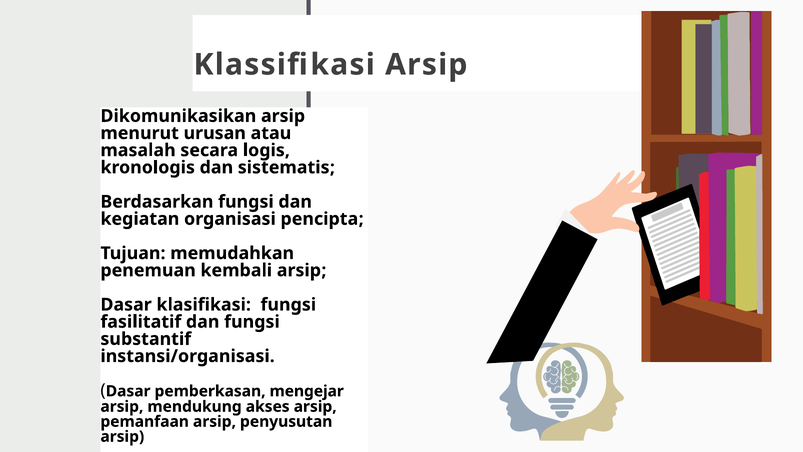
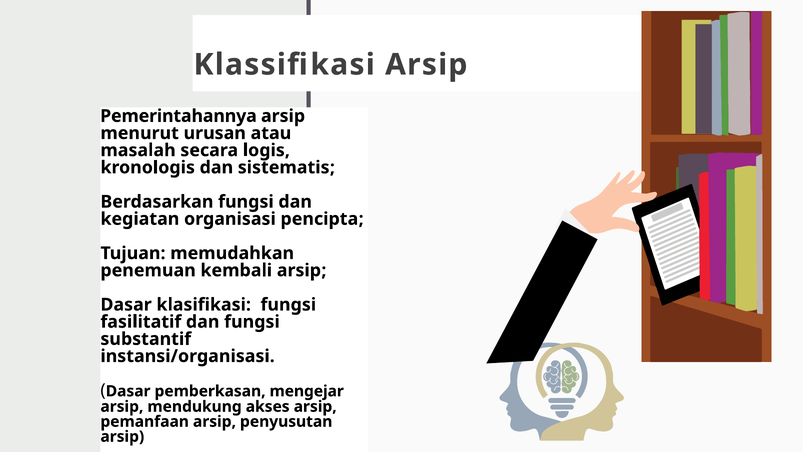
Dikomunikasikan: Dikomunikasikan -> Pemerintahannya (178, 116)
